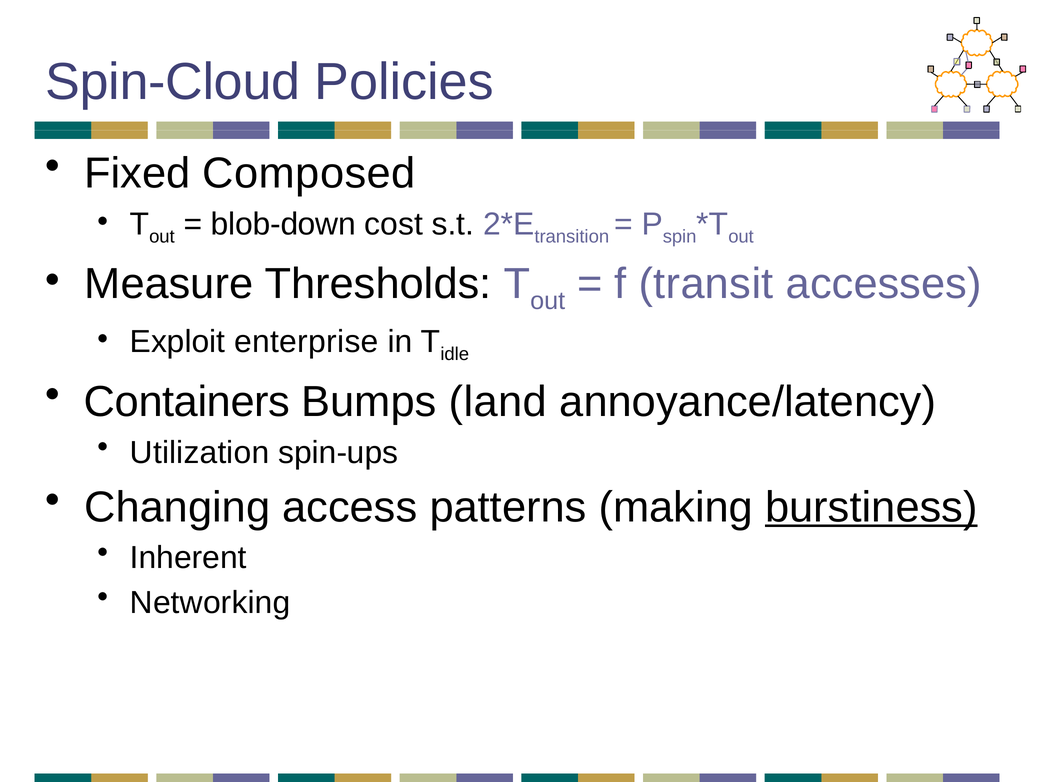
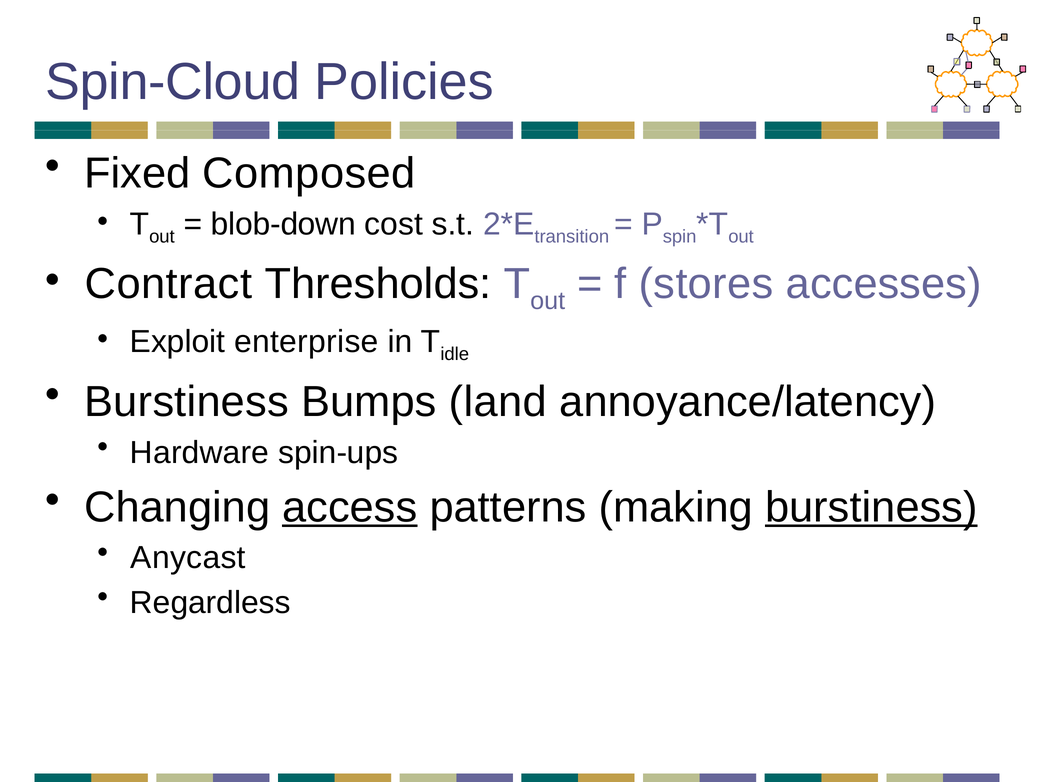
Measure: Measure -> Contract (169, 284)
transit: transit -> stores (706, 284)
Containers: Containers -> Burstiness (187, 402)
Utilization: Utilization -> Hardware (200, 453)
access underline: none -> present (350, 507)
Inherent: Inherent -> Anycast (188, 558)
Networking: Networking -> Regardless (210, 603)
